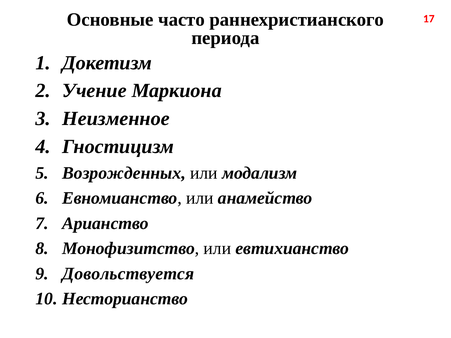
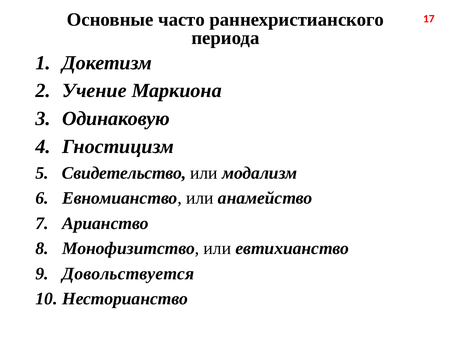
Неизменное: Неизменное -> Одинаковую (116, 119)
Возрожденных: Возрожденных -> Свидетельство (124, 173)
